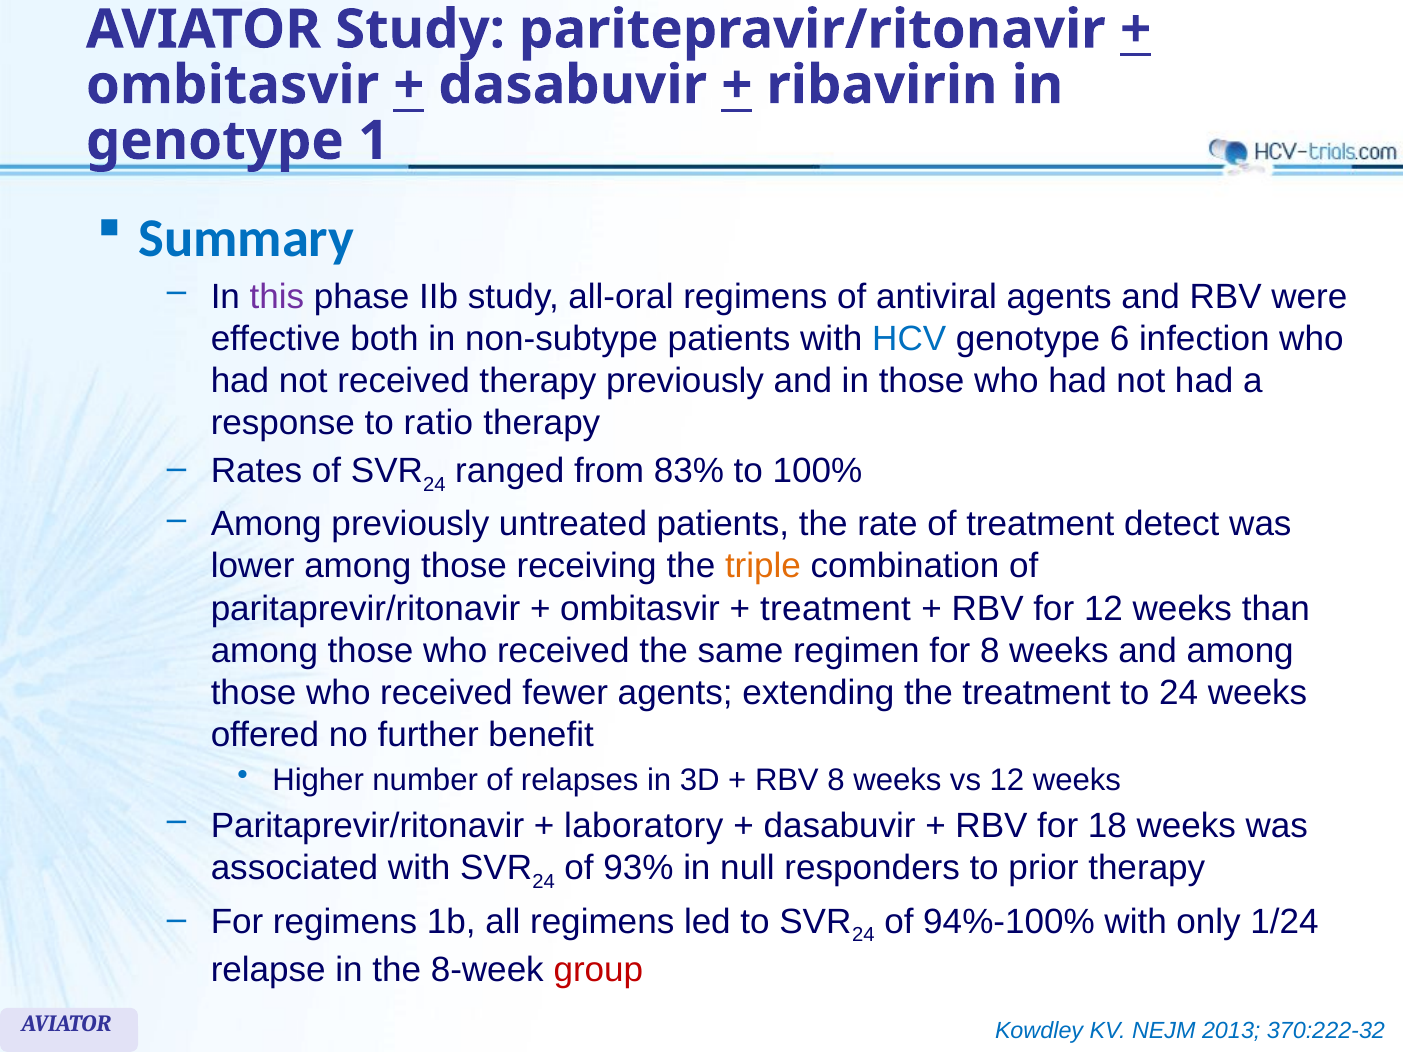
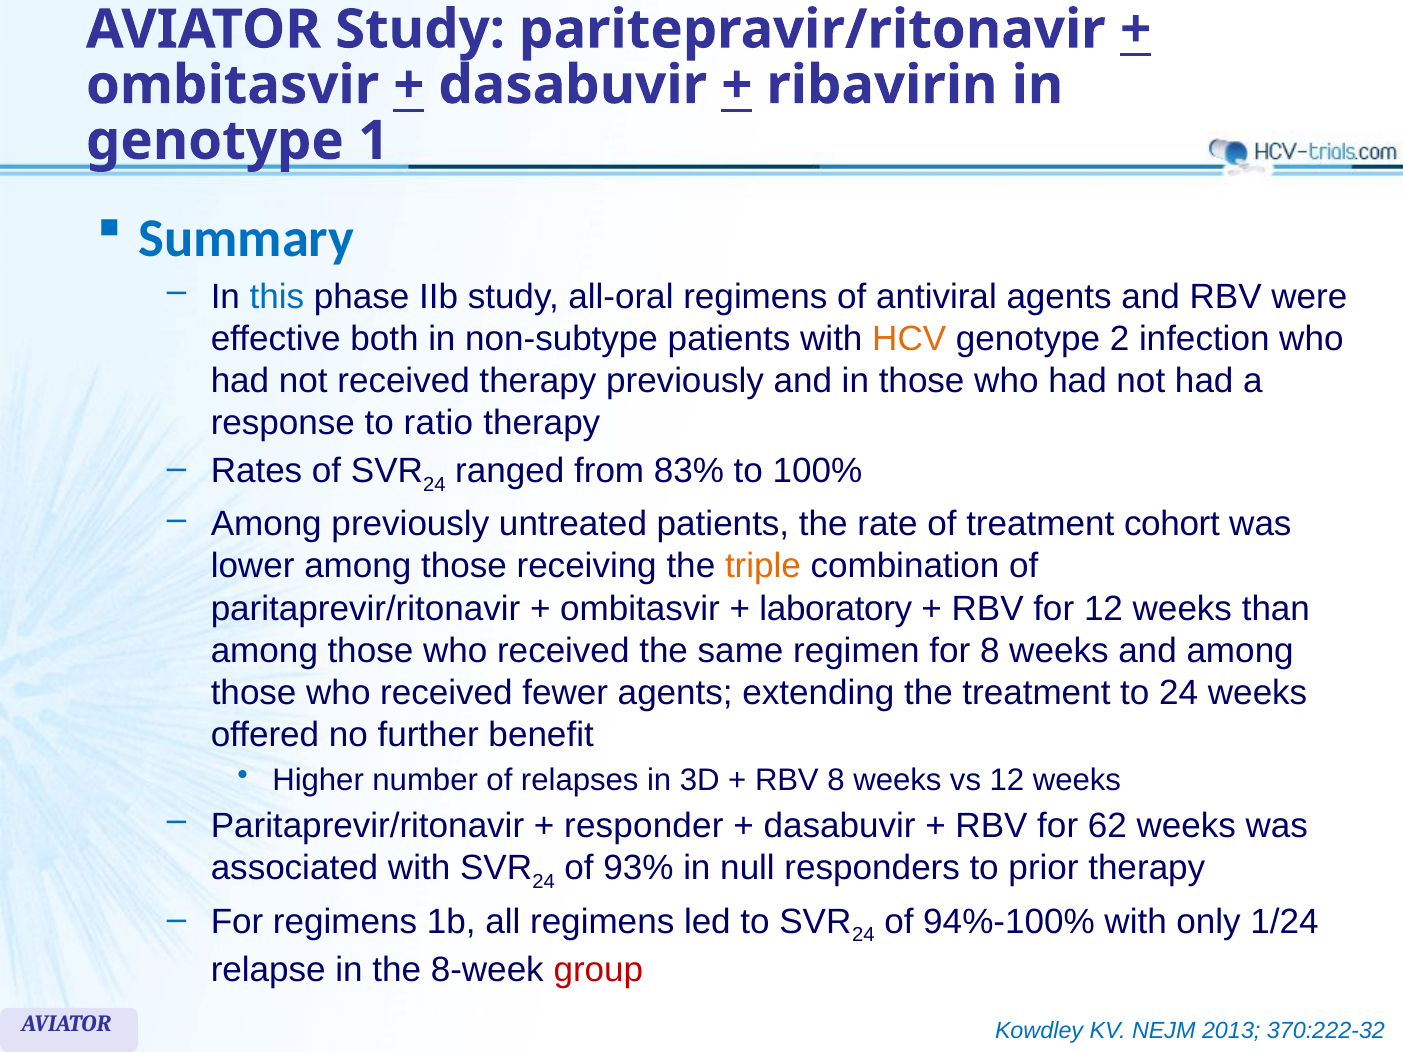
this colour: purple -> blue (277, 297)
HCV colour: blue -> orange (909, 339)
6: 6 -> 2 (1120, 339)
detect: detect -> cohort (1172, 524)
treatment: treatment -> laboratory (836, 609)
laboratory: laboratory -> responder (644, 826)
18: 18 -> 62 (1107, 826)
